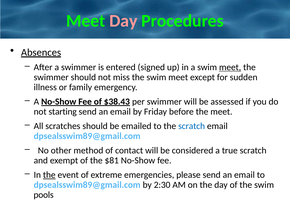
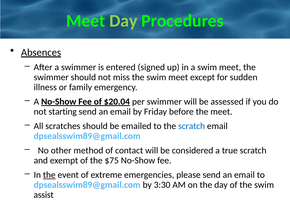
Day colour: pink -> light green (123, 21)
meet underline: present -> none (230, 67)
$38.43: $38.43 -> $20.04 (117, 101)
$81: $81 -> $75 (112, 160)
2:30: 2:30 -> 3:30 (162, 184)
pools: pools -> assist (44, 194)
